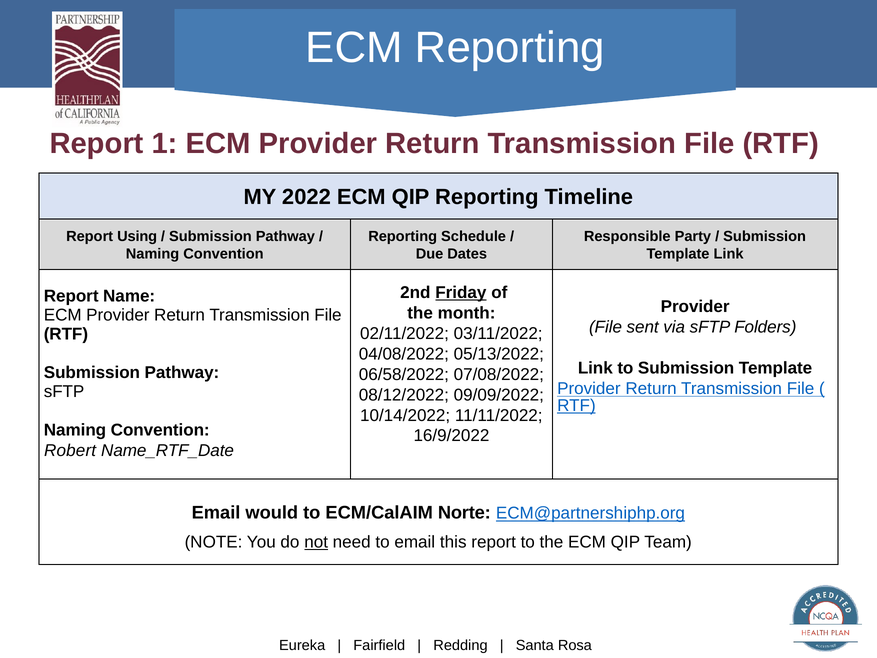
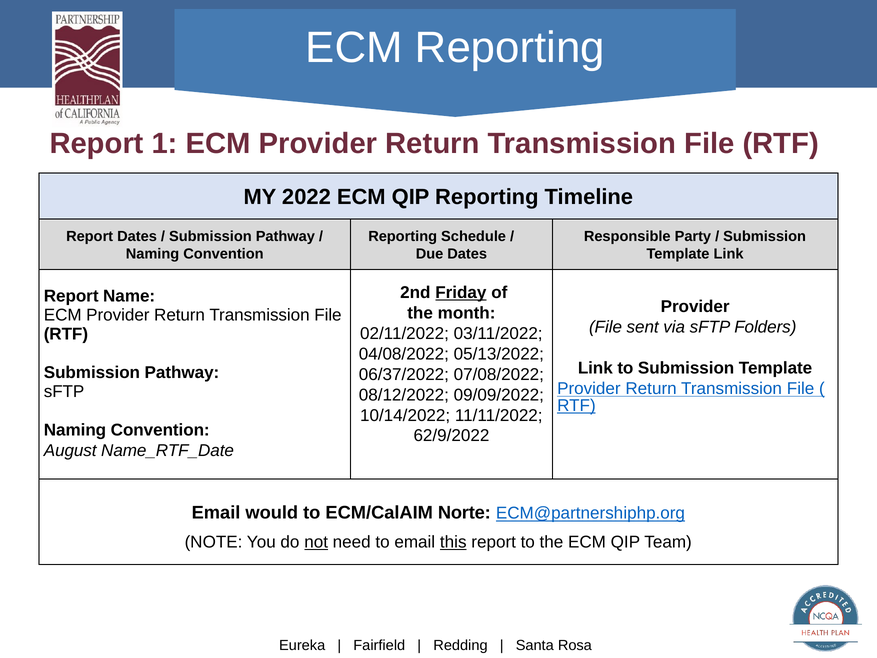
Report Using: Using -> Dates (137, 236)
06/58/2022: 06/58/2022 -> 06/37/2022 (404, 374)
16/9/2022: 16/9/2022 -> 62/9/2022 (451, 436)
Robert: Robert -> August (70, 450)
this underline: none -> present (453, 542)
